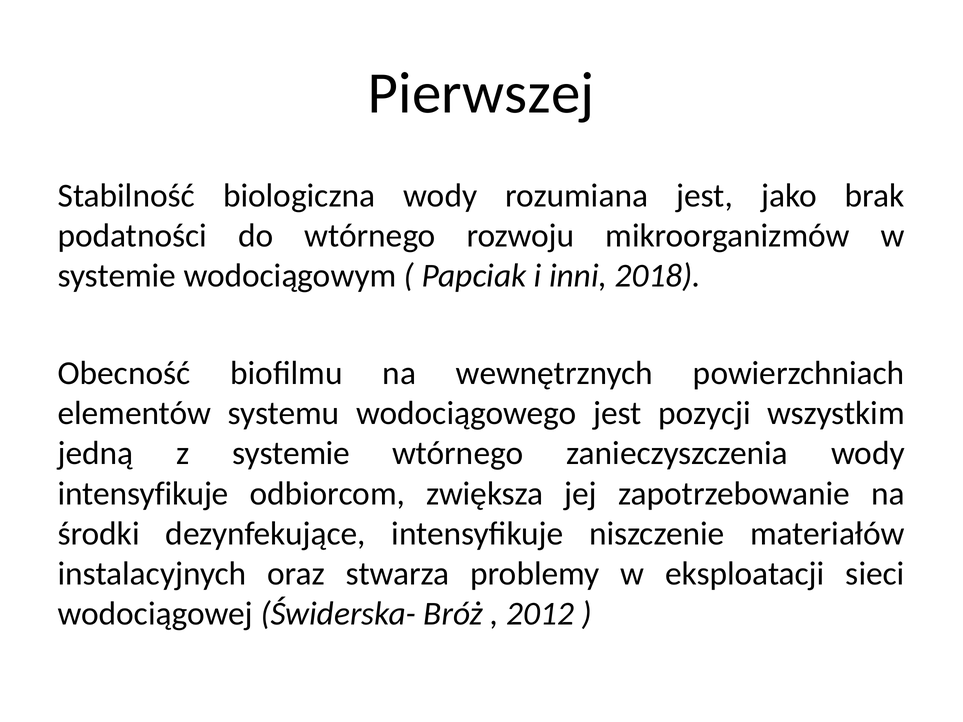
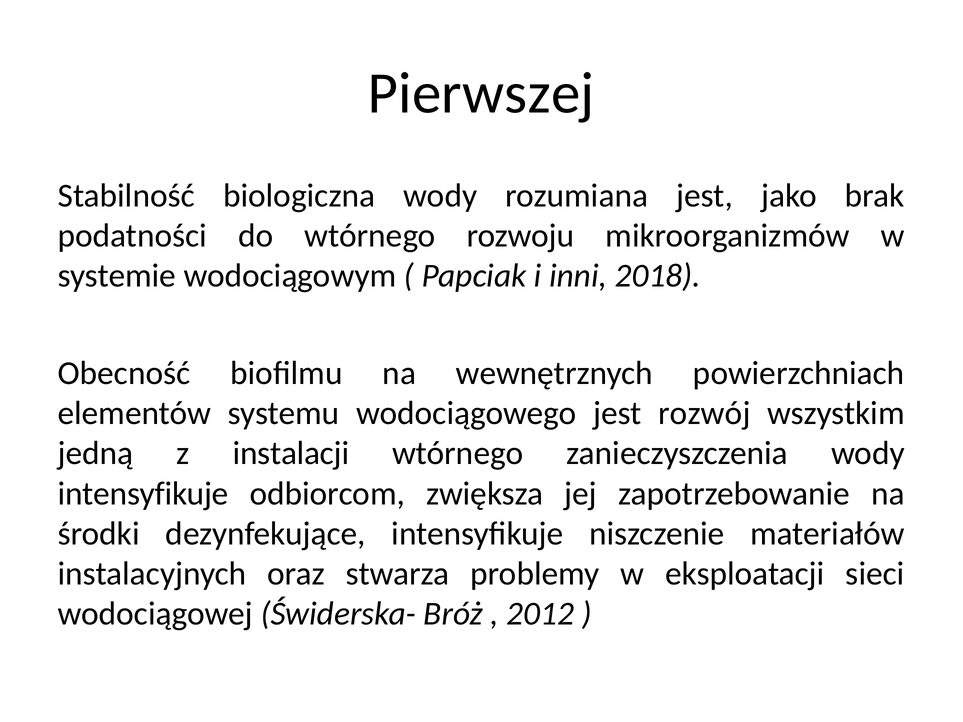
pozycji: pozycji -> rozwój (704, 413)
z systemie: systemie -> instalacji (291, 454)
